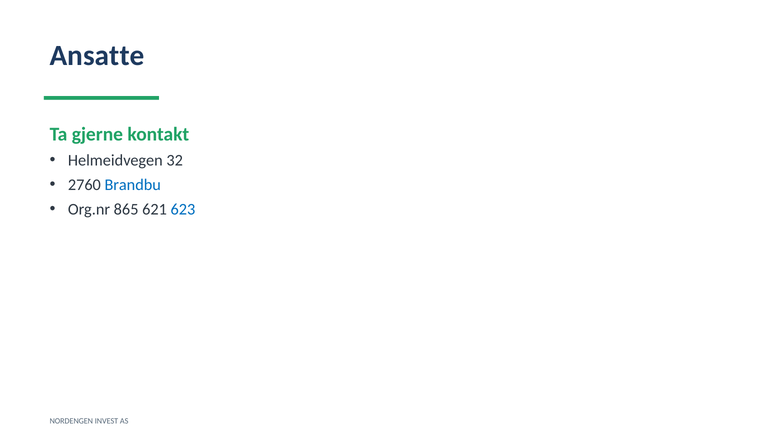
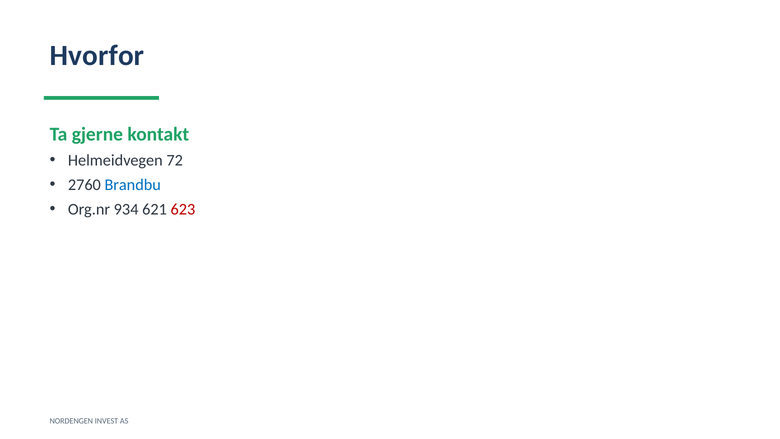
Ansatte: Ansatte -> Hvorfor (97, 56)
32: 32 -> 72 (175, 160)
865: 865 -> 934 (126, 209)
623 colour: blue -> red (183, 209)
